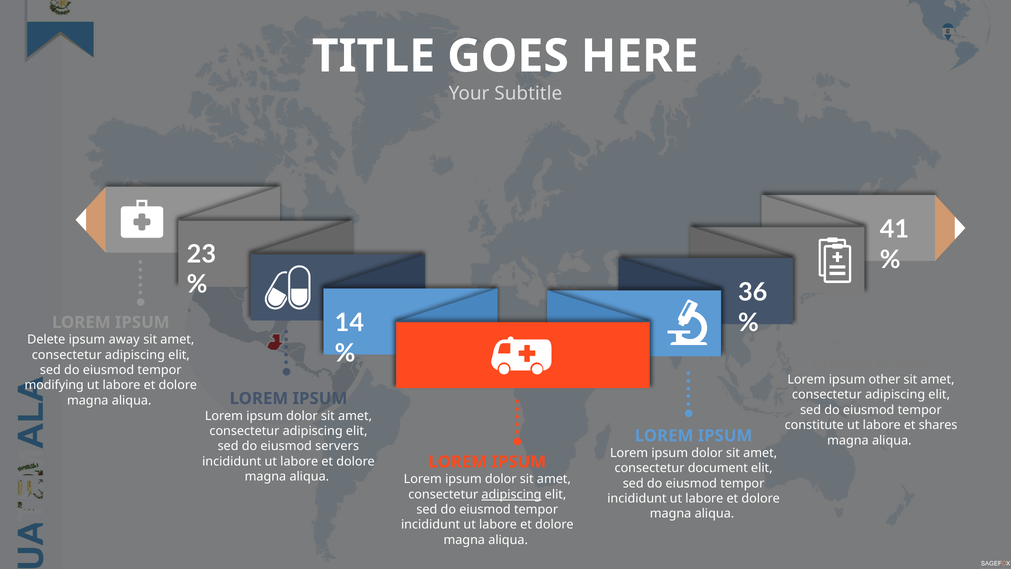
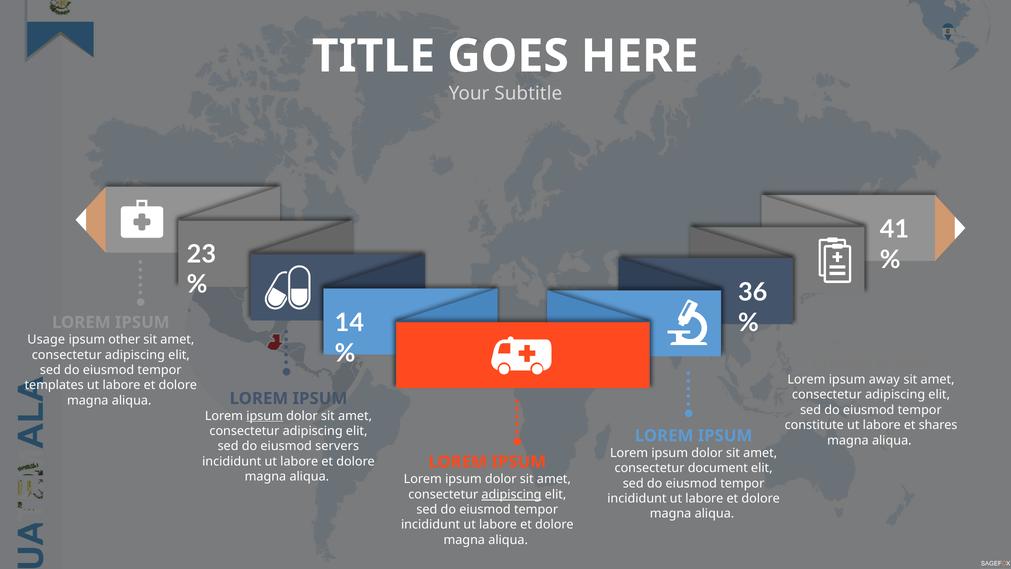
Delete: Delete -> Usage (46, 340)
away: away -> other (124, 340)
other: other -> away (884, 379)
modifying: modifying -> templates (54, 385)
ipsum underline: none -> present (265, 416)
